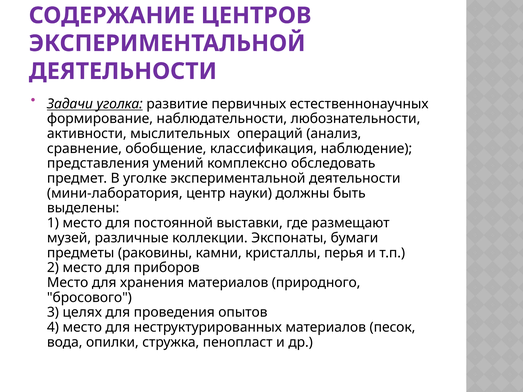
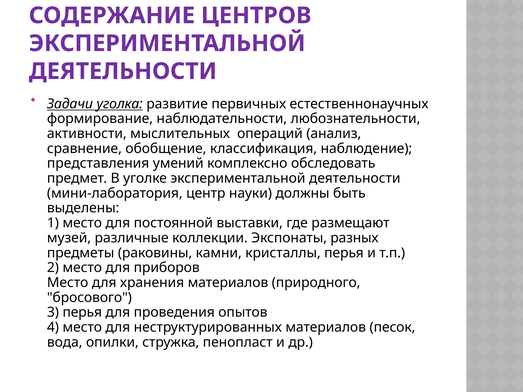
бумаги: бумаги -> разных (354, 238)
3 целях: целях -> перья (82, 313)
